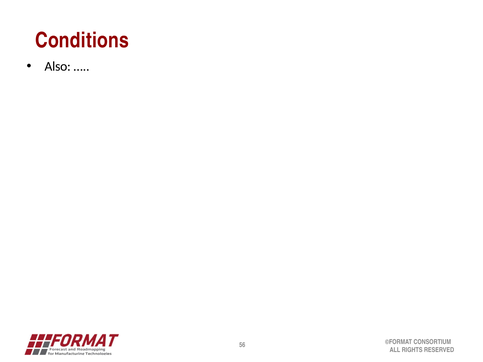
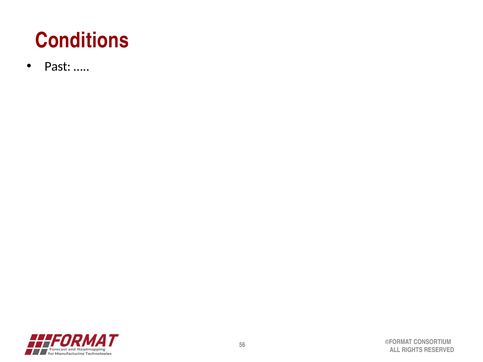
Also: Also -> Past (58, 66)
